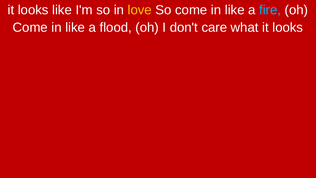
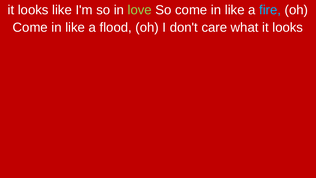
love colour: yellow -> light green (140, 10)
